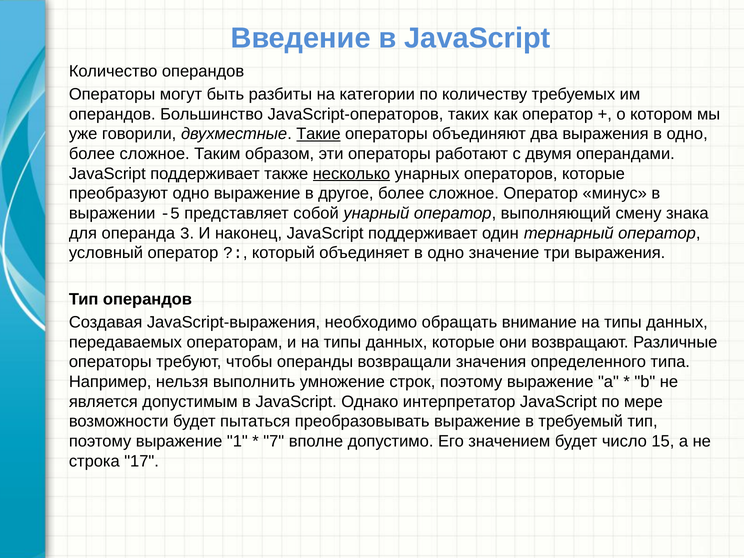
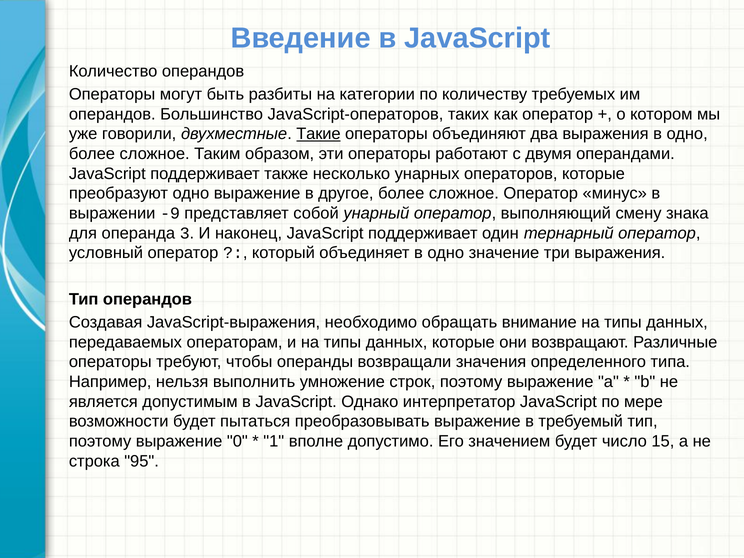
несколько underline: present -> none (351, 174)
-5: -5 -> -9 (170, 213)
1: 1 -> 0 (237, 441)
7: 7 -> 1 (274, 441)
17: 17 -> 95 (142, 461)
